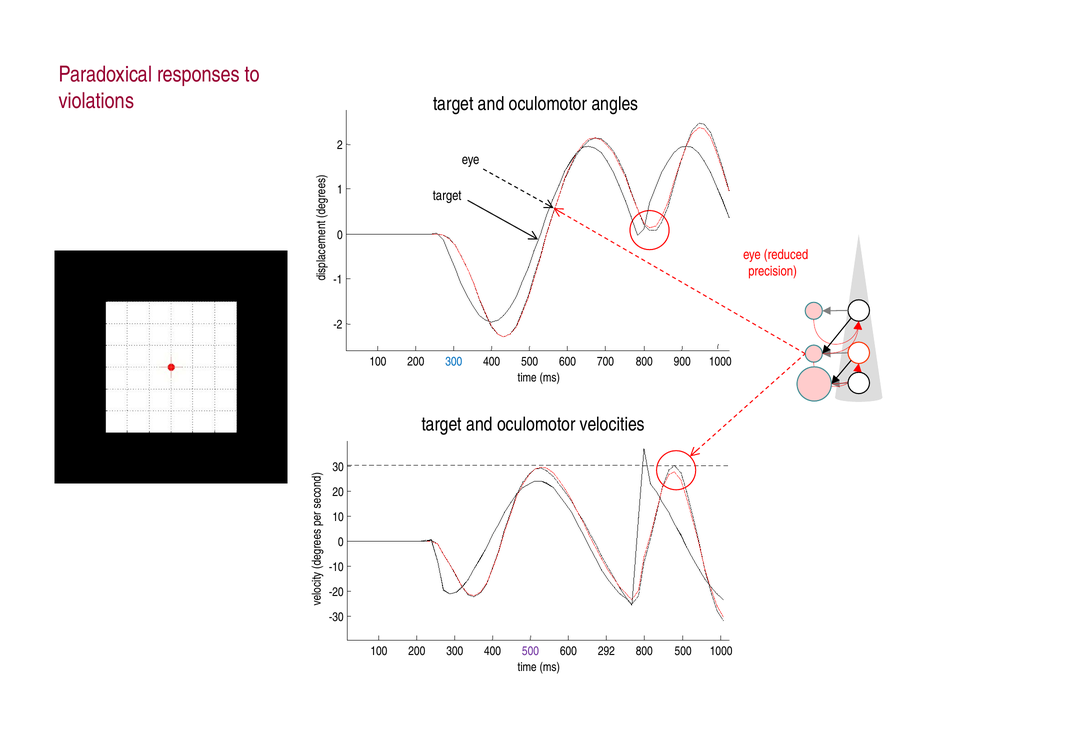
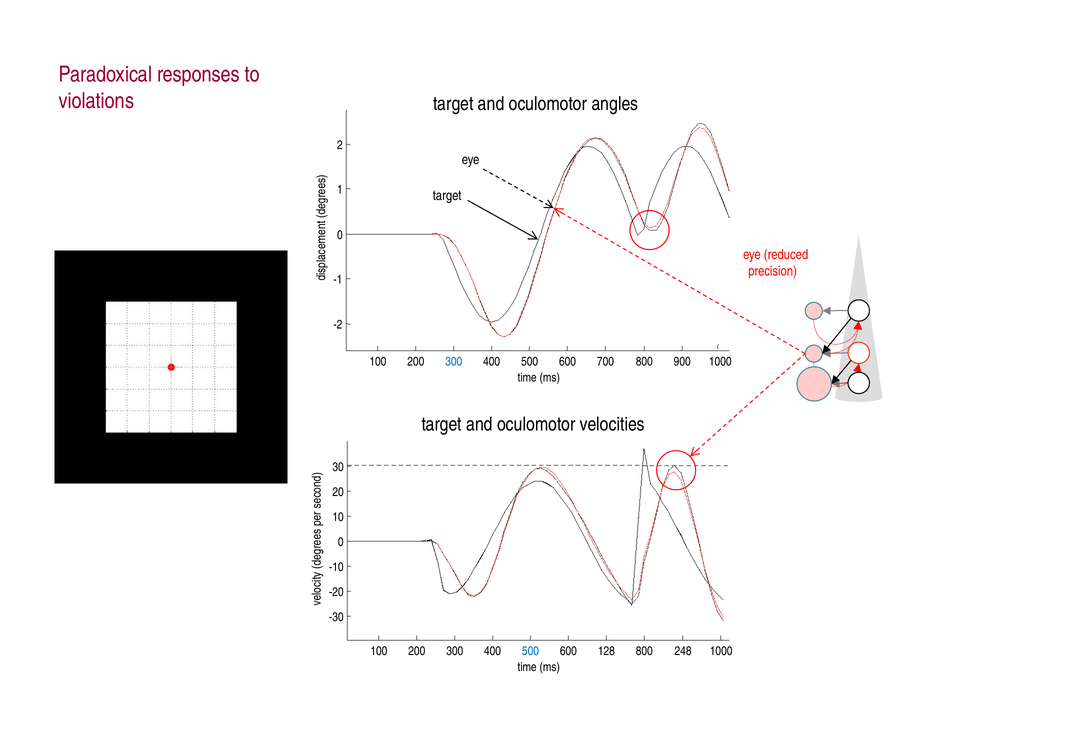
500 colour: purple -> blue (530, 651)
292: 292 -> 128 (606, 651)
800 500: 500 -> 248 (683, 651)
